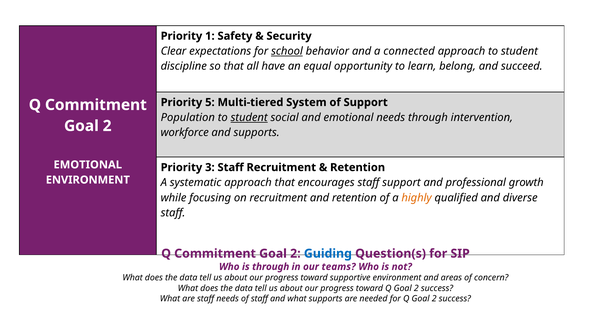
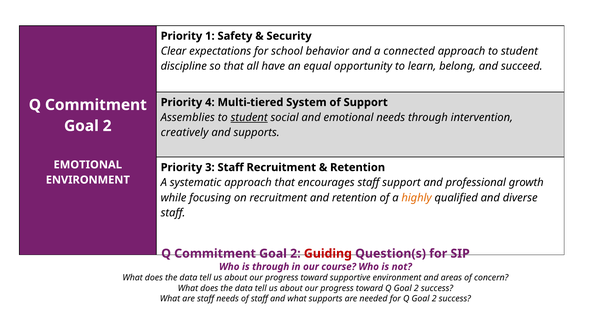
school underline: present -> none (287, 51)
5: 5 -> 4 (210, 102)
Population: Population -> Assemblies (188, 117)
workforce: workforce -> creatively (185, 132)
Guiding colour: blue -> red (328, 253)
teams: teams -> course (339, 266)
